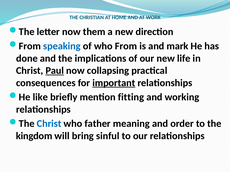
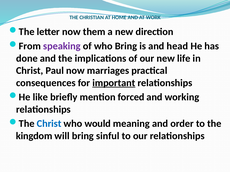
speaking colour: blue -> purple (62, 46)
who From: From -> Bring (126, 46)
mark: mark -> head (177, 46)
Paul underline: present -> none (55, 71)
collapsing: collapsing -> marriages (108, 71)
fitting: fitting -> forced (131, 97)
father: father -> would (98, 124)
